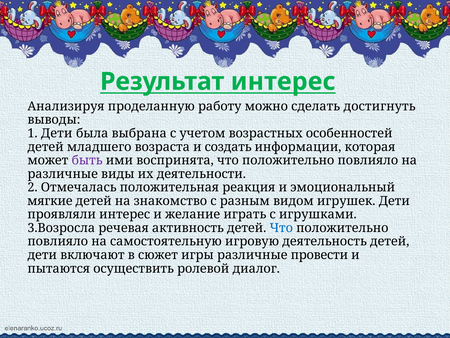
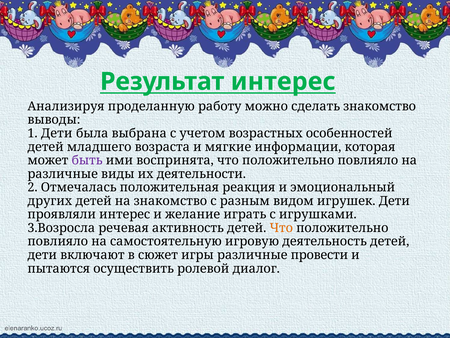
сделать достигнуть: достигнуть -> знакомство (380, 106)
создать: создать -> мягкие (228, 147)
мягкие: мягкие -> других (50, 201)
Что colour: blue -> orange (281, 228)
